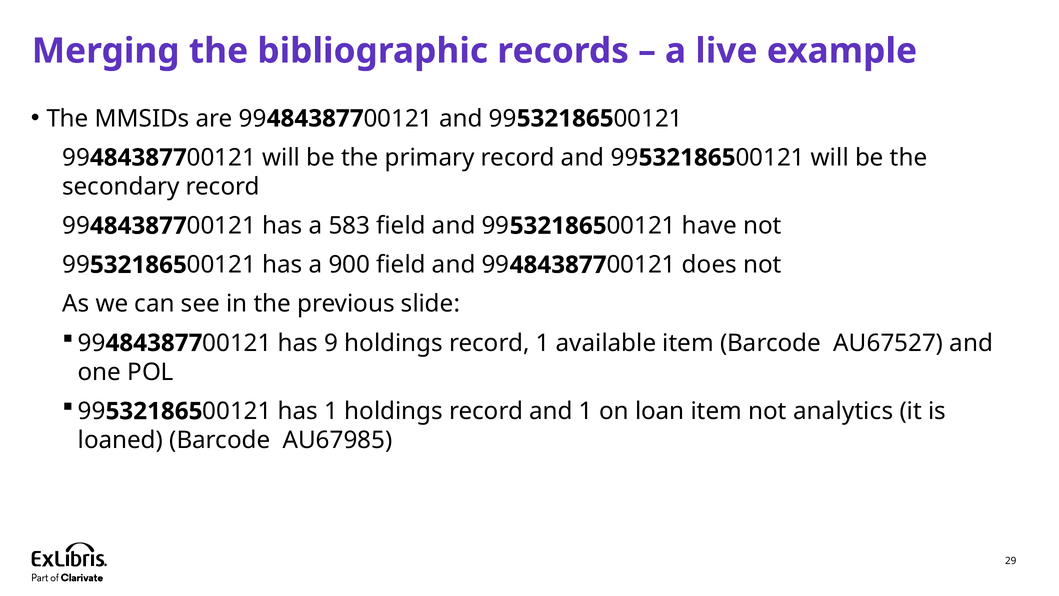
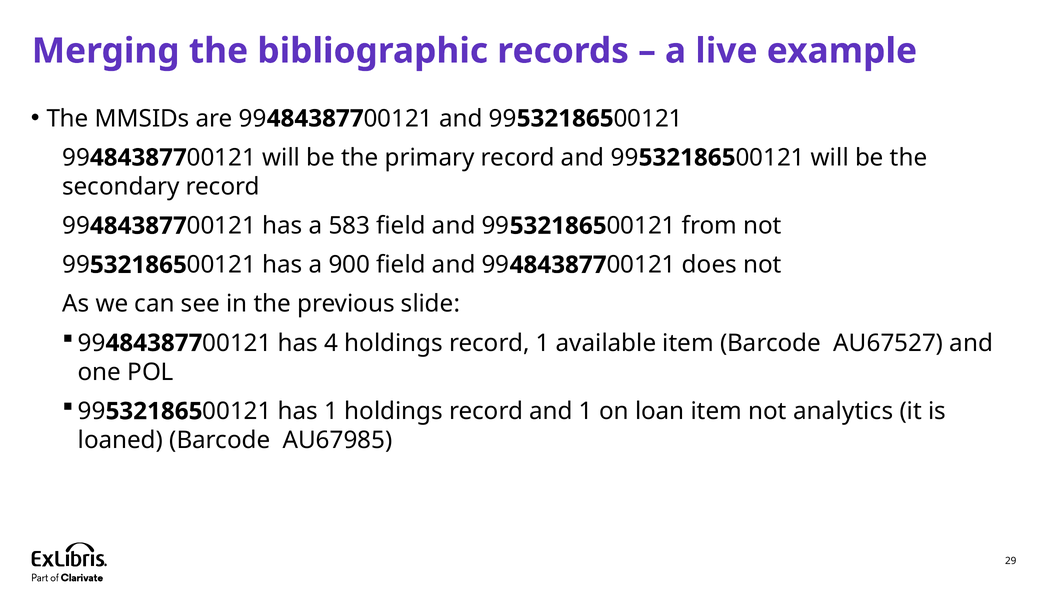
have: have -> from (710, 226)
9: 9 -> 4 (331, 343)
